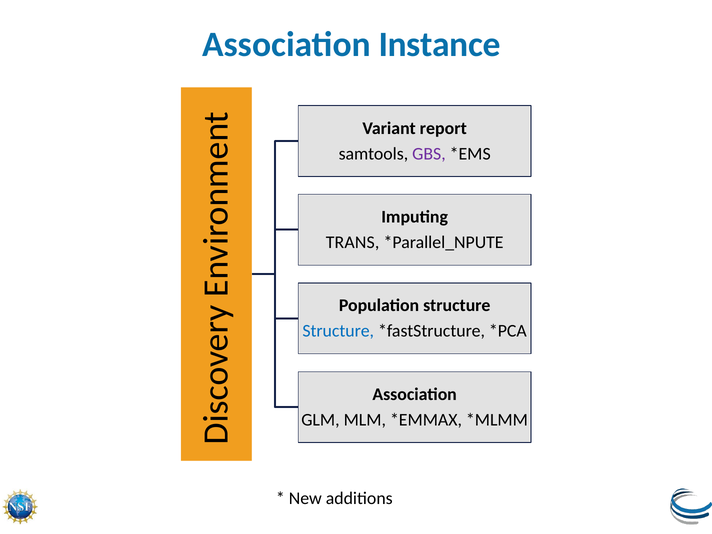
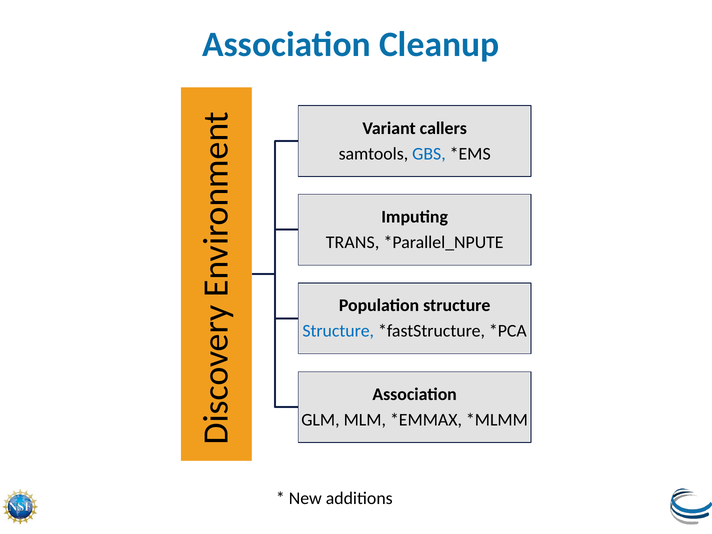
Instance: Instance -> Cleanup (439, 45)
report: report -> callers (443, 128)
GBS colour: purple -> blue (429, 154)
